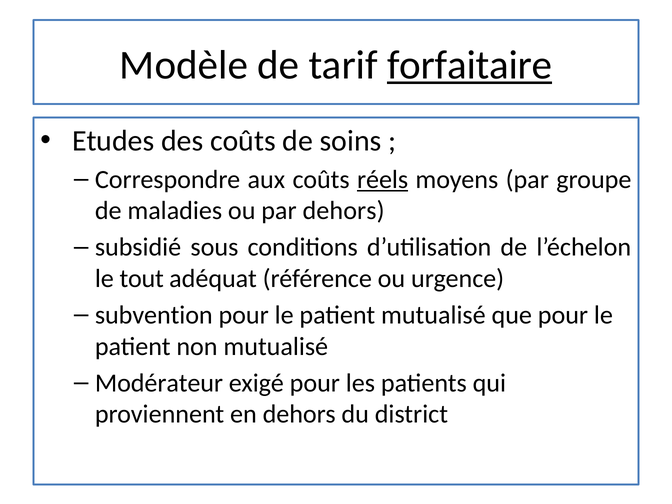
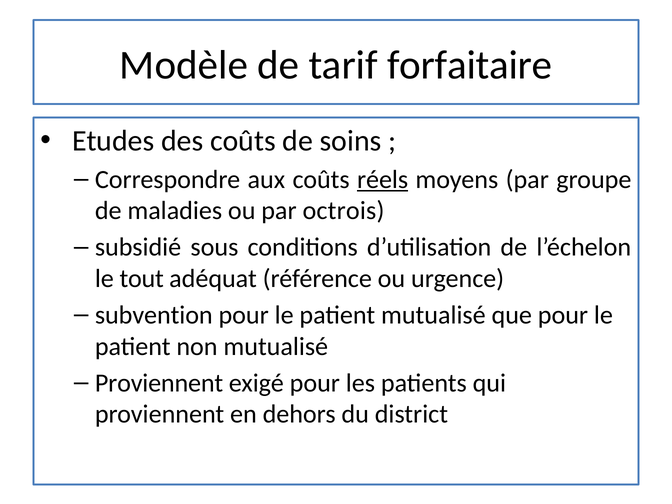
forfaitaire underline: present -> none (470, 65)
par dehors: dehors -> octrois (343, 211)
Modérateur: Modérateur -> Proviennent (159, 383)
